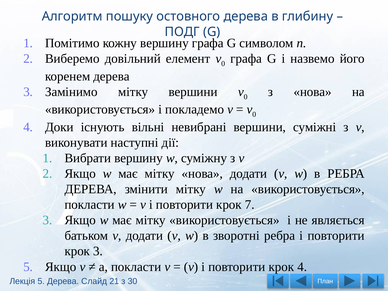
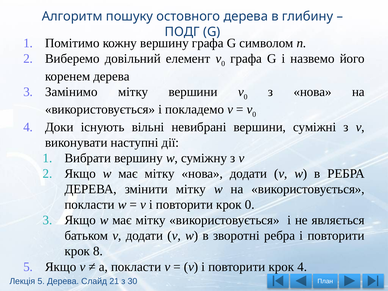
крок 7: 7 -> 0 (250, 205)
крок 3: 3 -> 8 (98, 251)
